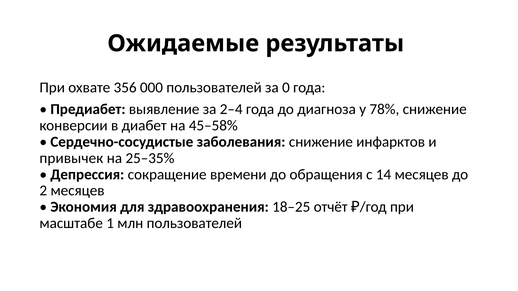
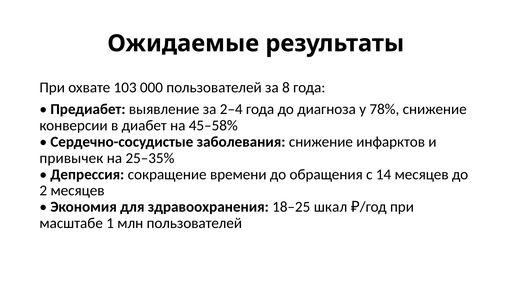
356: 356 -> 103 (125, 88)
0: 0 -> 8 (286, 88)
отчёт: отчёт -> шкал (331, 207)
